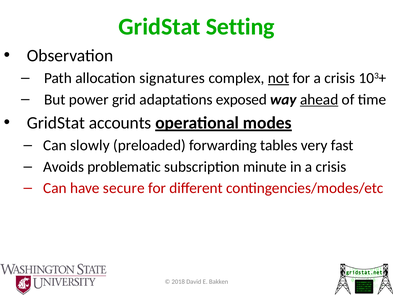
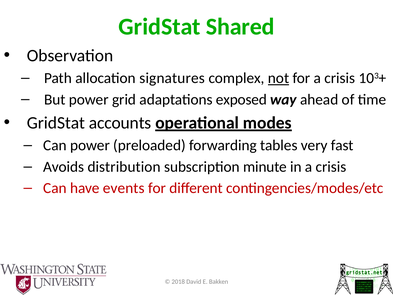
Setting: Setting -> Shared (240, 27)
ahead underline: present -> none (319, 99)
Can slowly: slowly -> power (90, 145)
problematic: problematic -> distribution (124, 167)
secure: secure -> events (124, 188)
